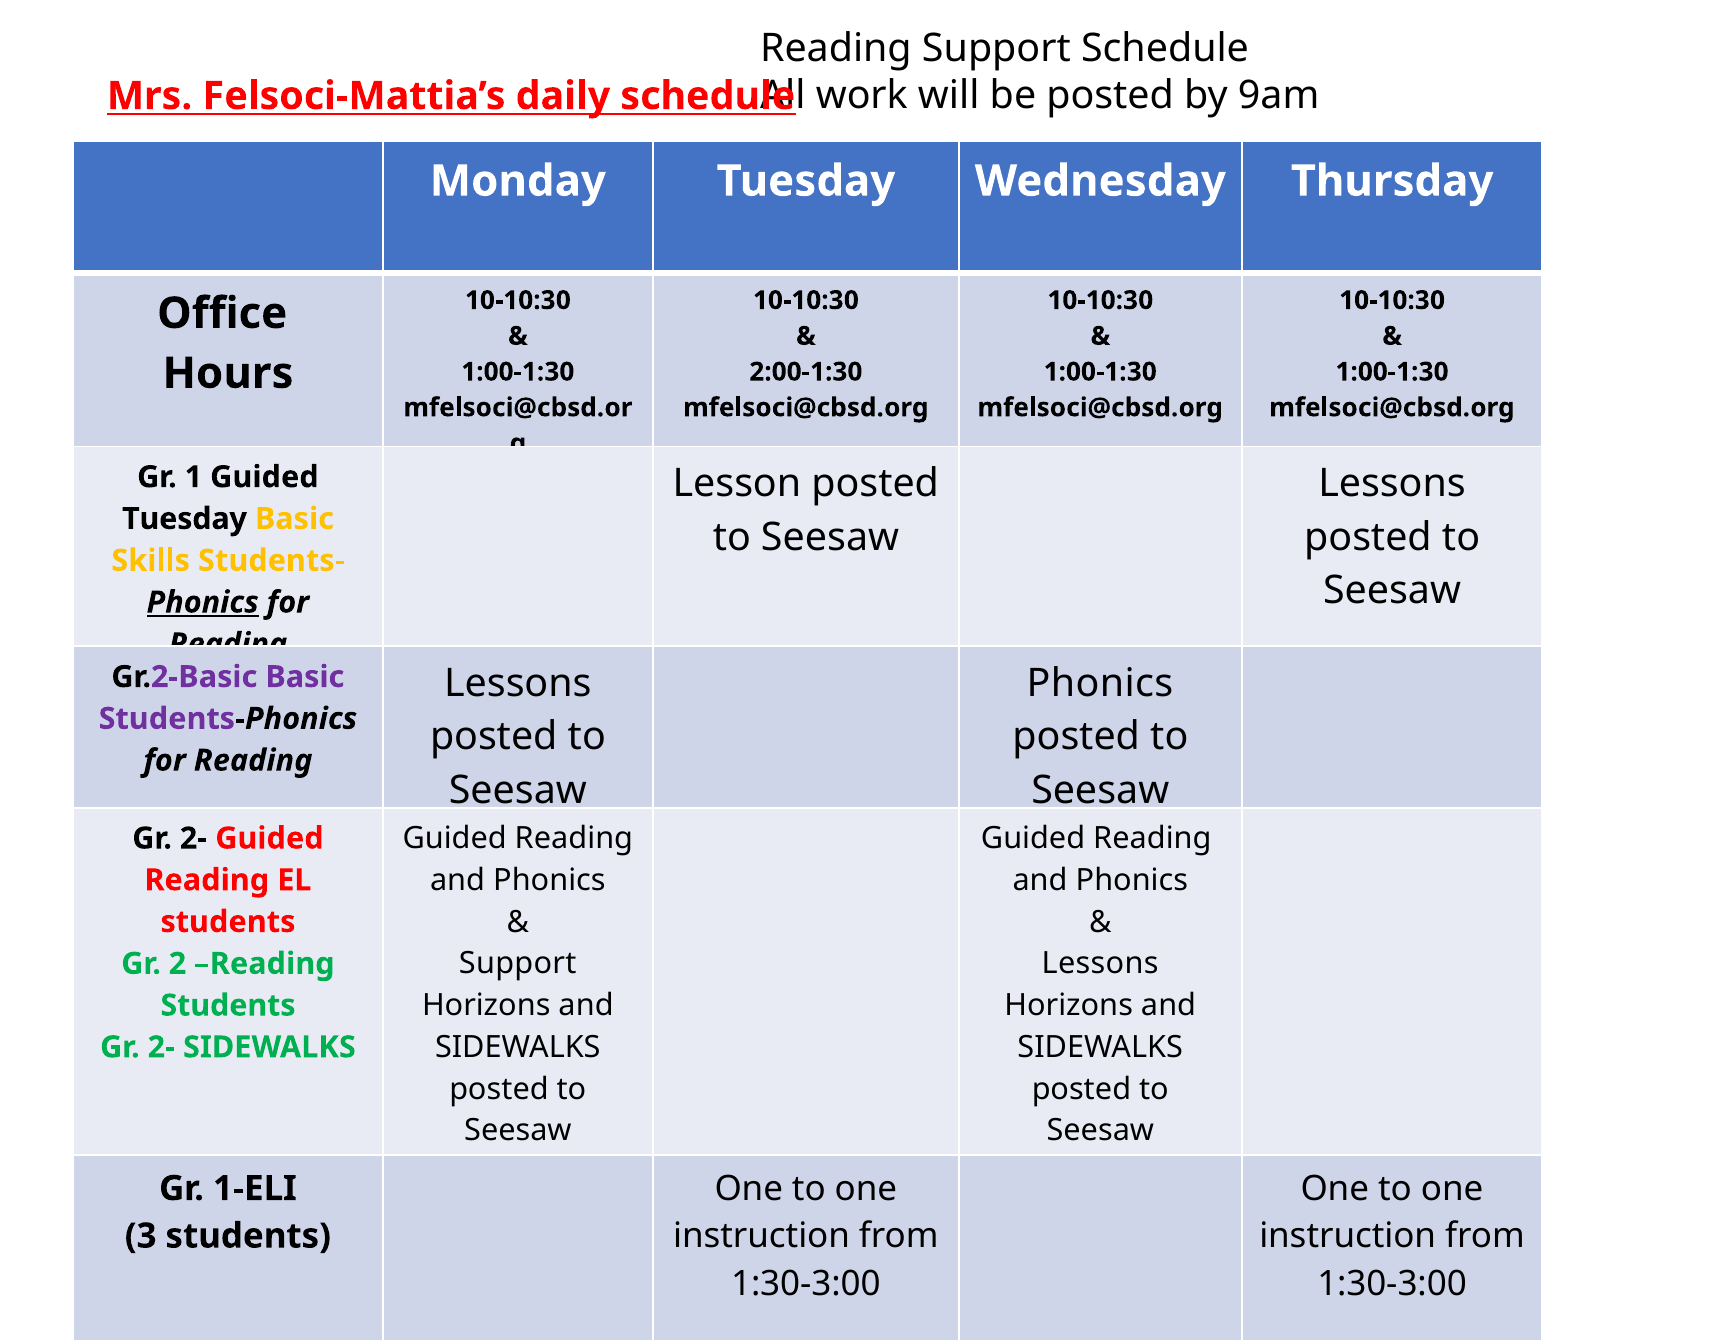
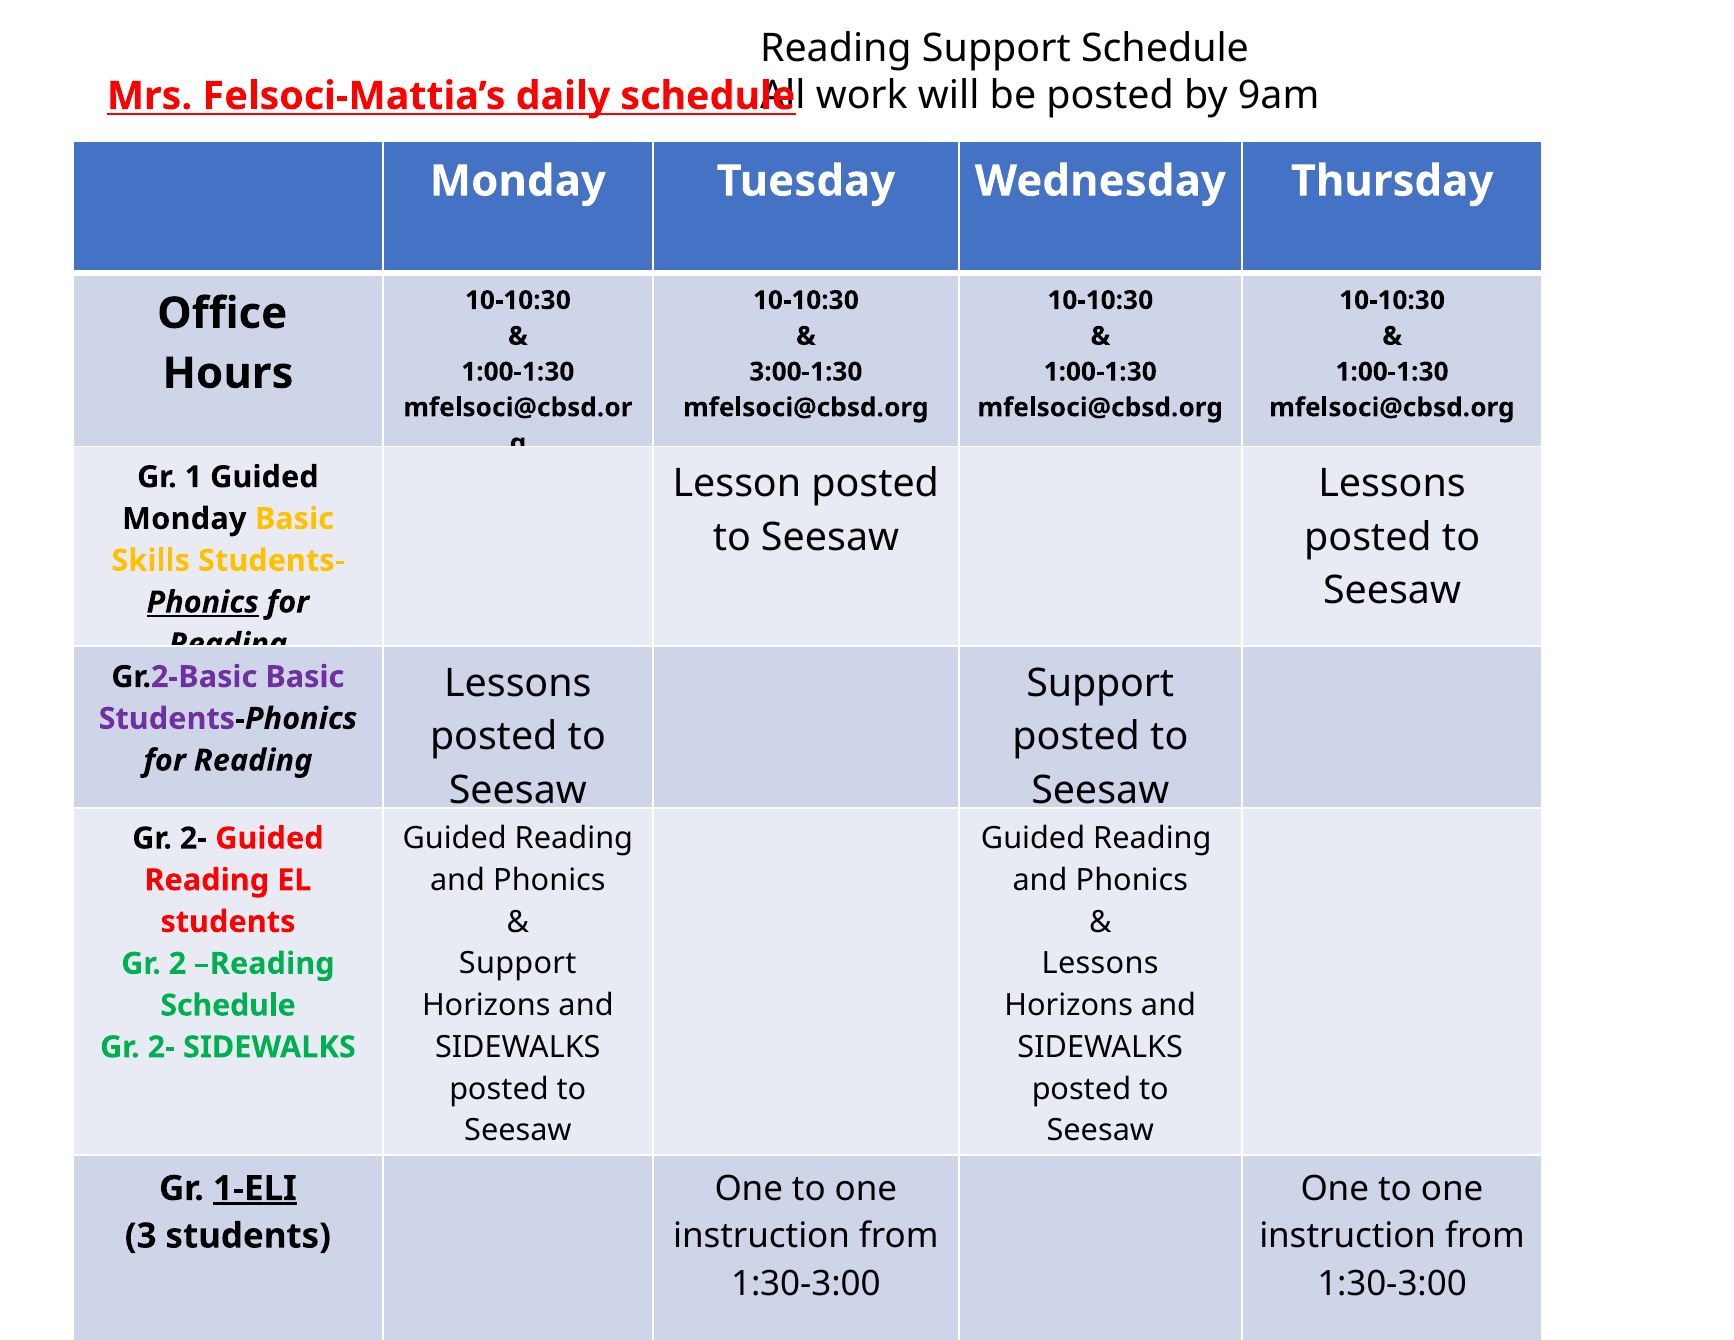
2:00-1:30: 2:00-1:30 -> 3:00-1:30 (806, 372)
Tuesday: Tuesday -> Monday (184, 519)
Phonics: Phonics -> Support (1100, 683)
Students: Students -> Schedule (228, 1005)
1-ELI underline: none -> present (255, 1188)
